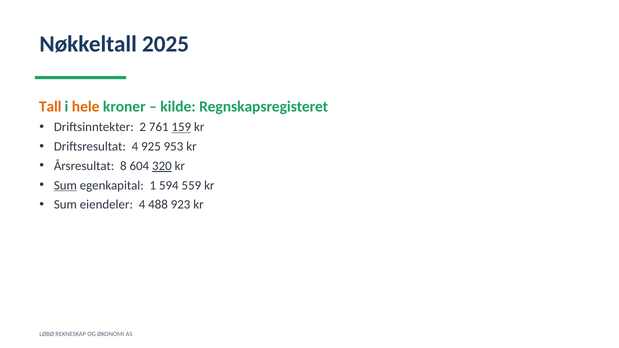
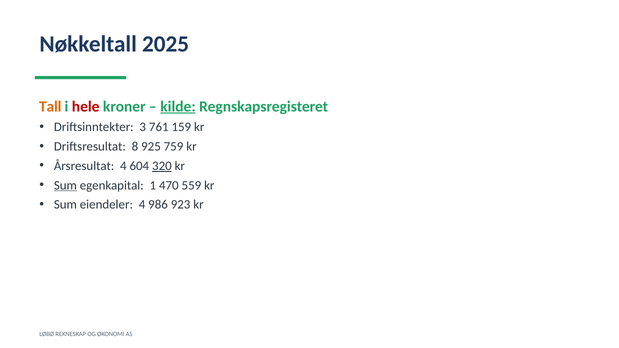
hele colour: orange -> red (86, 107)
kilde underline: none -> present (178, 107)
2: 2 -> 3 (143, 127)
159 underline: present -> none (181, 127)
Driftsresultat 4: 4 -> 8 (135, 147)
953: 953 -> 759 (173, 147)
Årsresultat 8: 8 -> 4 (123, 166)
594: 594 -> 470 (169, 185)
488: 488 -> 986 (158, 205)
